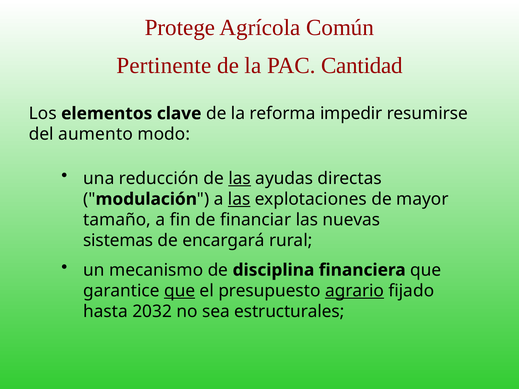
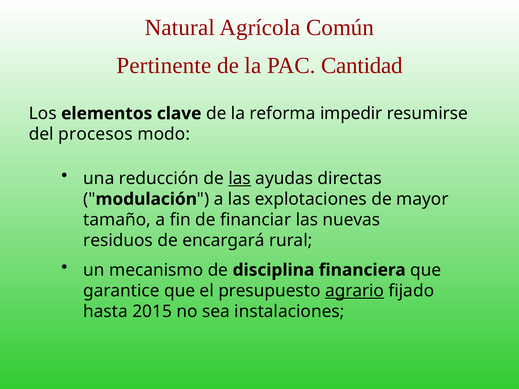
Protege: Protege -> Natural (180, 28)
aumento: aumento -> procesos (96, 134)
las underline: present -> none (239, 199)
sistemas: sistemas -> residuos (118, 241)
que underline: present -> none (180, 291)
2032: 2032 -> 2015 (152, 312)
estructurales: estructurales -> instalaciones (289, 312)
